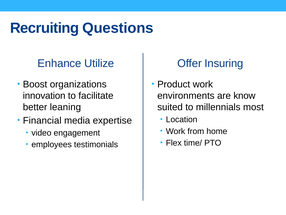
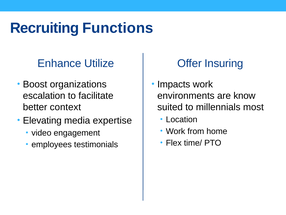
Questions: Questions -> Functions (118, 28)
Product: Product -> Impacts (174, 84)
innovation: innovation -> escalation (44, 96)
leaning: leaning -> context (65, 107)
Financial: Financial -> Elevating (42, 120)
